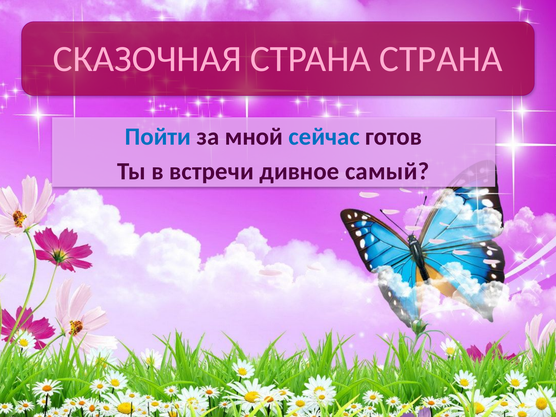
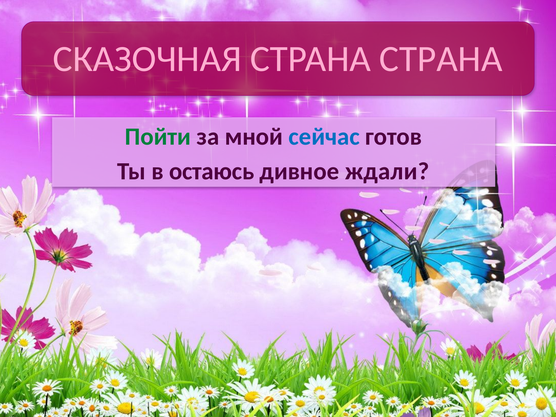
Пойти colour: blue -> green (158, 137)
встречи: встречи -> остаюсь (212, 171)
самый: самый -> ждали (387, 171)
